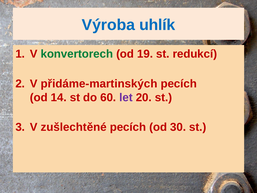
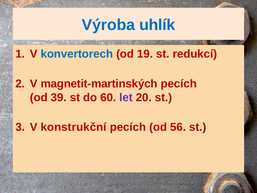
konvertorech colour: green -> blue (77, 54)
přidáme-martinských: přidáme-martinských -> magnetit-martinských (99, 84)
14: 14 -> 39 (59, 97)
zušlechtěné: zušlechtěné -> konstrukční (74, 127)
30: 30 -> 56 (178, 127)
